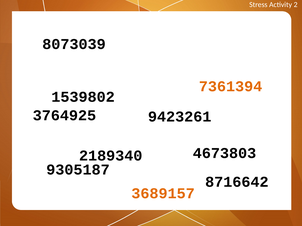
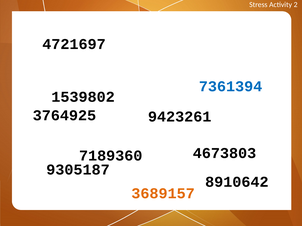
8073039: 8073039 -> 4721697 (74, 44)
7361394 colour: orange -> blue (231, 87)
2189340: 2189340 -> 7189360 (111, 156)
8716642: 8716642 -> 8910642 (237, 182)
